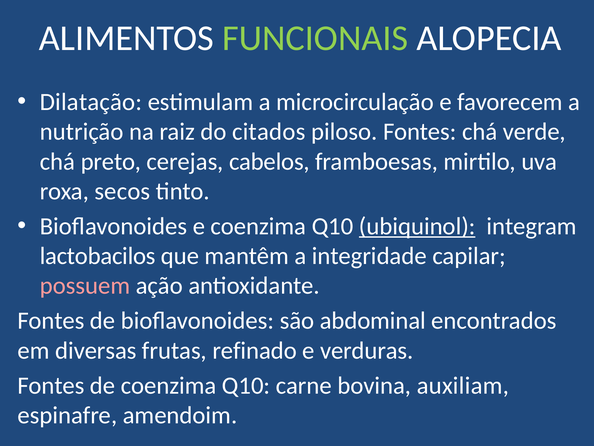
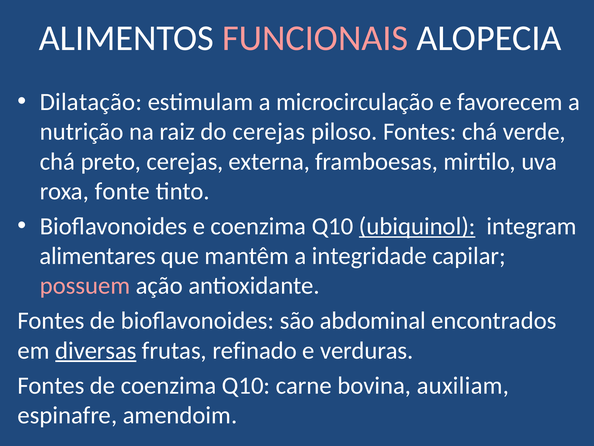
FUNCIONAIS colour: light green -> pink (315, 38)
do citados: citados -> cerejas (269, 132)
cabelos: cabelos -> externa (269, 161)
secos: secos -> fonte (122, 191)
lactobacilos: lactobacilos -> alimentares (98, 256)
diversas underline: none -> present (96, 350)
